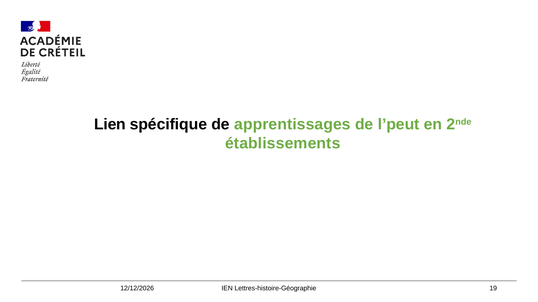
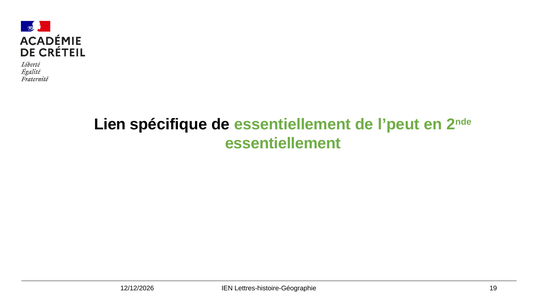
de apprentissages: apprentissages -> essentiellement (293, 125)
établissements: établissements -> essentiellement (283, 144)
